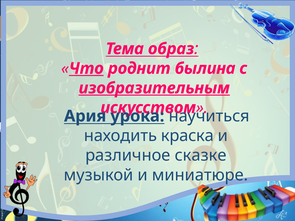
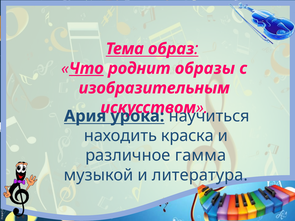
былина: былина -> образы (205, 68)
изобразительным underline: present -> none (154, 88)
сказке: сказке -> гамма (201, 156)
миниатюре: миниатюре -> литература (200, 175)
